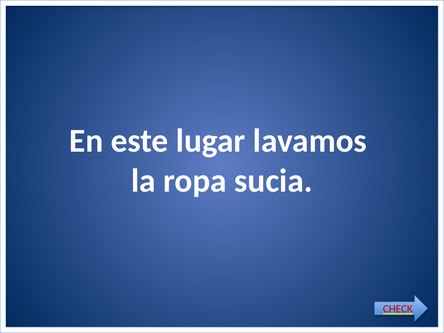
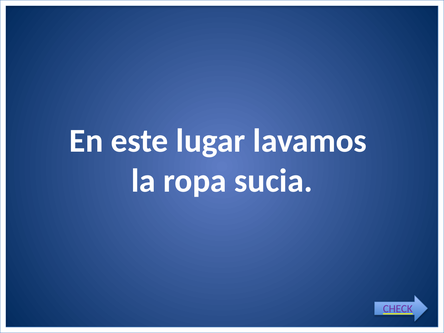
CHECK colour: red -> purple (398, 309)
